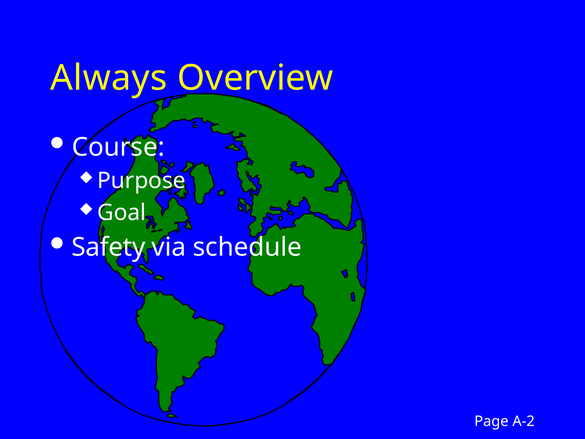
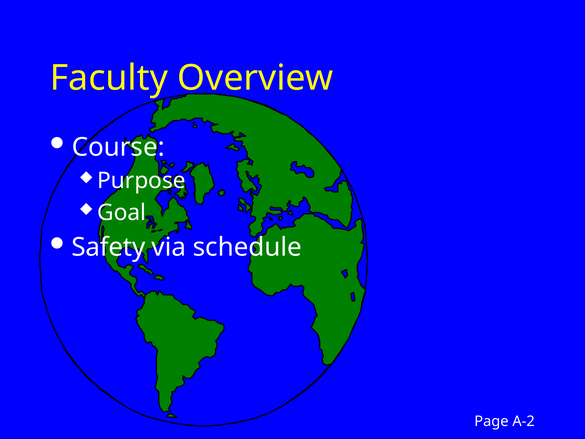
Always: Always -> Faculty (109, 78)
